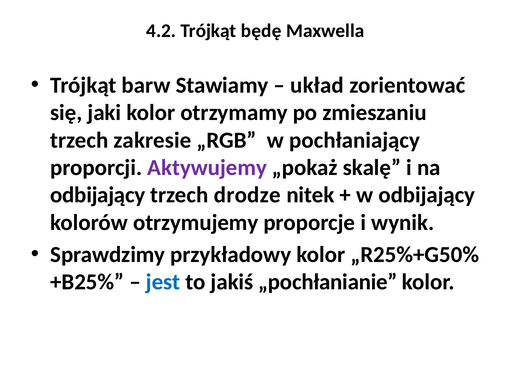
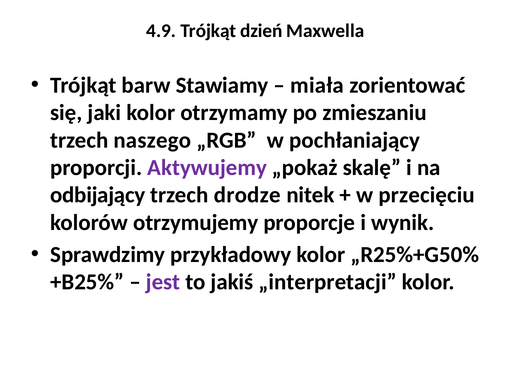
4.2: 4.2 -> 4.9 (161, 31)
będę: będę -> dzień (261, 31)
układ: układ -> miała (317, 85)
zakresie: zakresie -> naszego (152, 140)
w odbijający: odbijający -> przecięciu (427, 195)
jest colour: blue -> purple (163, 282)
„pochłanianie: „pochłanianie -> „interpretacji (328, 282)
